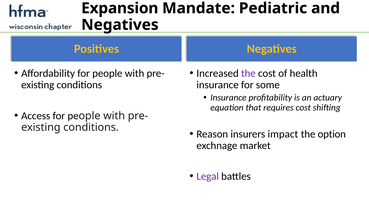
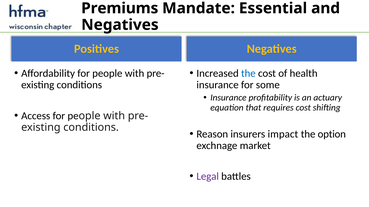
Expansion: Expansion -> Premiums (120, 8)
Pediatric: Pediatric -> Essential (273, 8)
the colour: purple -> blue (248, 74)
